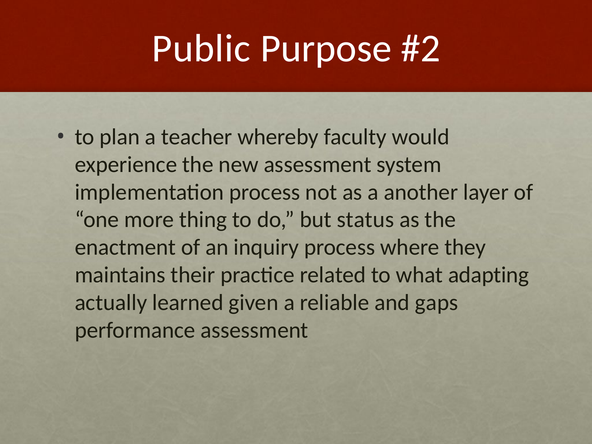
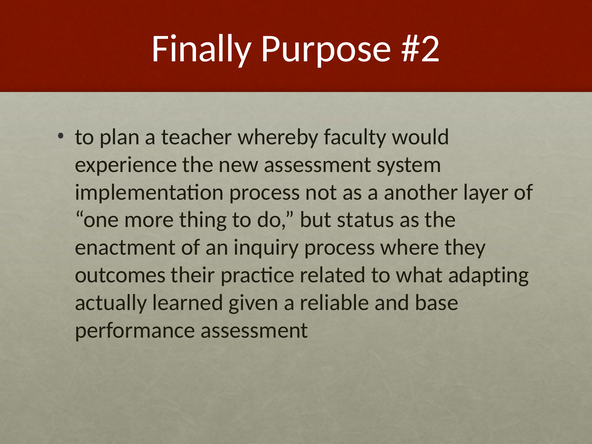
Public: Public -> Finally (202, 48)
maintains: maintains -> outcomes (120, 275)
gaps: gaps -> base (437, 303)
